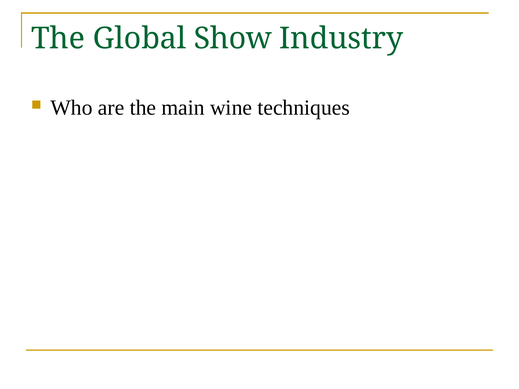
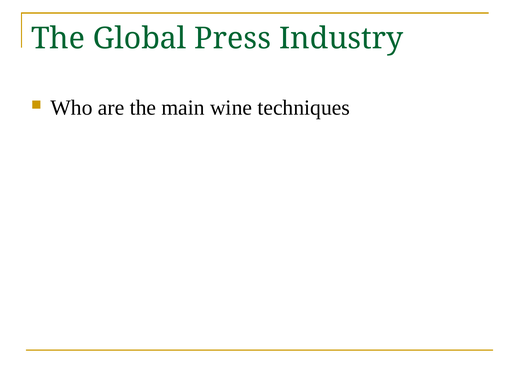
Show: Show -> Press (233, 39)
